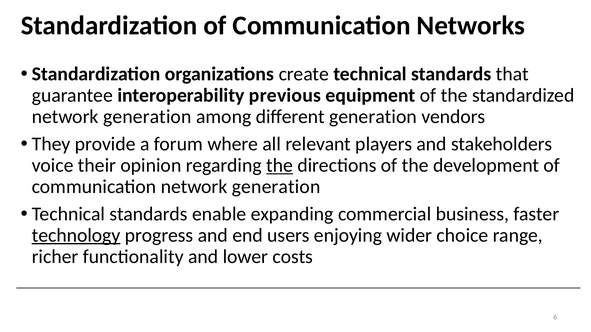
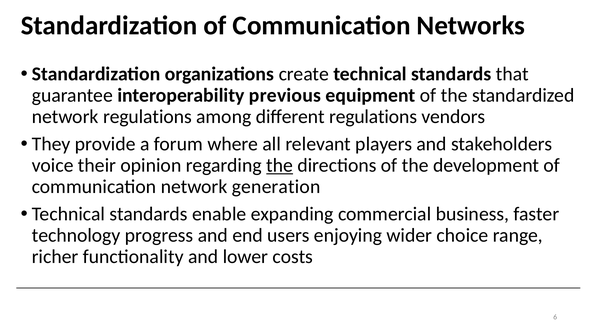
generation: generation -> regulations (147, 117)
different generation: generation -> regulations (373, 117)
technology underline: present -> none (76, 236)
